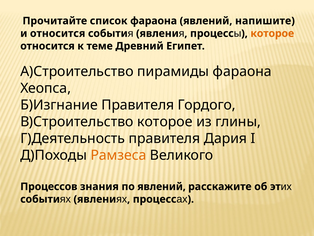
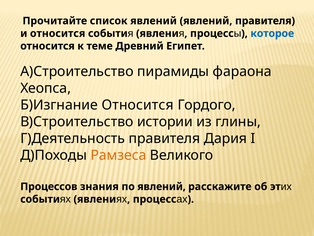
список фараона: фараона -> явлений (154, 21)
явлений напишите: напишите -> правителя (265, 21)
которое colour: orange -> blue (272, 33)
Б)Изгнание Правителя: Правителя -> Относится (138, 105)
В)Строительство которое: которое -> истории (165, 122)
